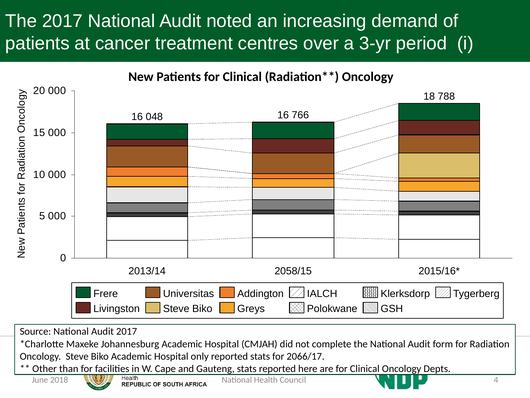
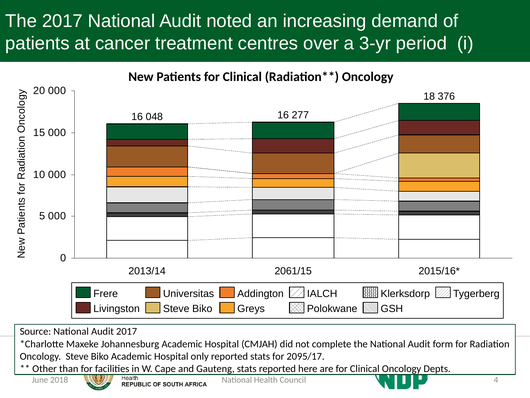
788: 788 -> 376 (446, 96)
766: 766 -> 277 (300, 115)
2058/15: 2058/15 -> 2061/15 (293, 271)
2066/17: 2066/17 -> 2095/17 (306, 356)
